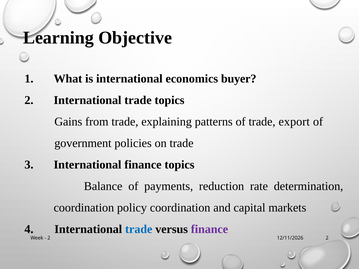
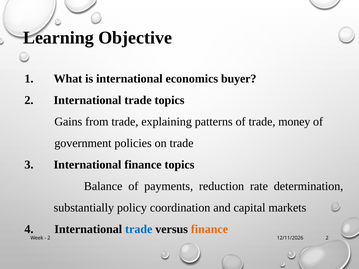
export: export -> money (294, 122)
coordination: coordination -> substantially (84, 208)
finance colour: purple -> orange (209, 229)
